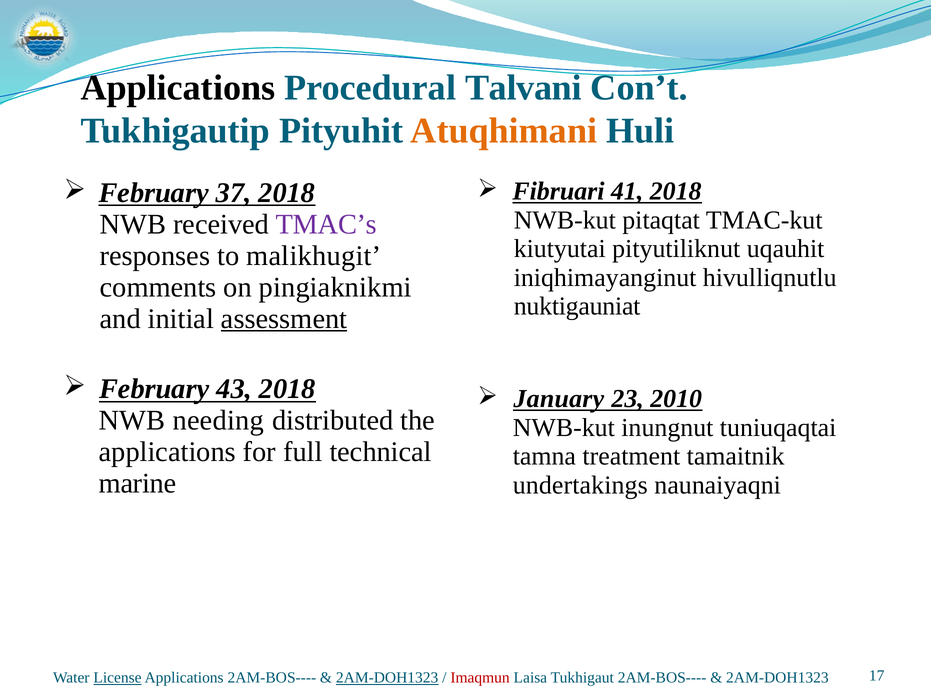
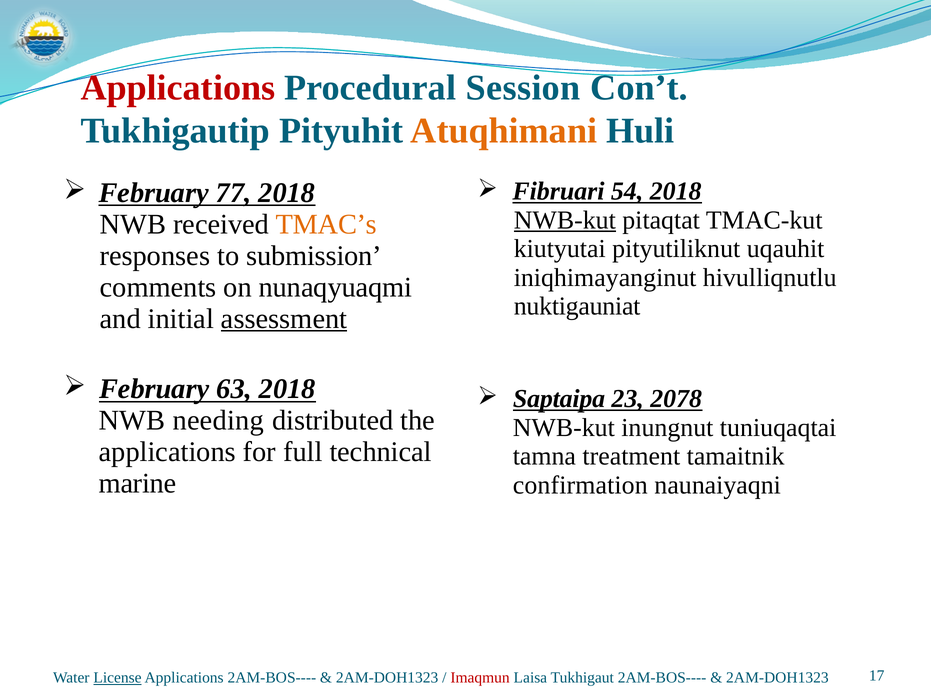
Applications colour: black -> red (178, 88)
Talvani: Talvani -> Session (523, 88)
41: 41 -> 54 (627, 192)
37: 37 -> 77 (234, 193)
NWB-kut underline: none -> present (565, 220)
TMAC’s colour: purple -> orange (326, 224)
malikhugit: malikhugit -> submission (314, 256)
pingiaknikmi: pingiaknikmi -> nunaqyuaqmi (335, 287)
43: 43 -> 63 (234, 389)
January: January -> Saptaipa (559, 399)
2010: 2010 -> 2078 (676, 399)
undertakings: undertakings -> confirmation (580, 485)
2AM-DOH1323 underline: present -> none (387, 678)
